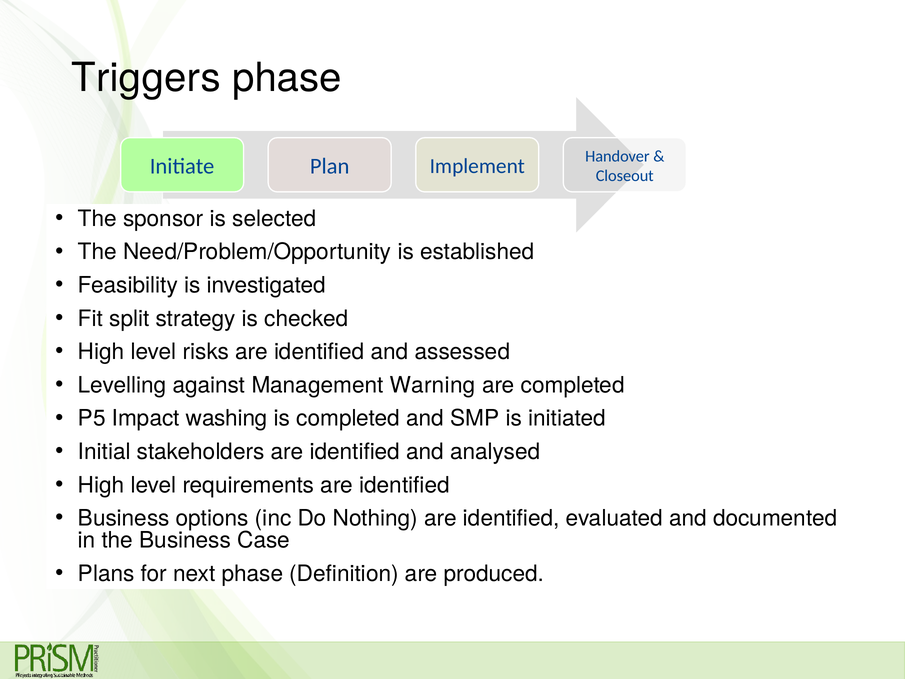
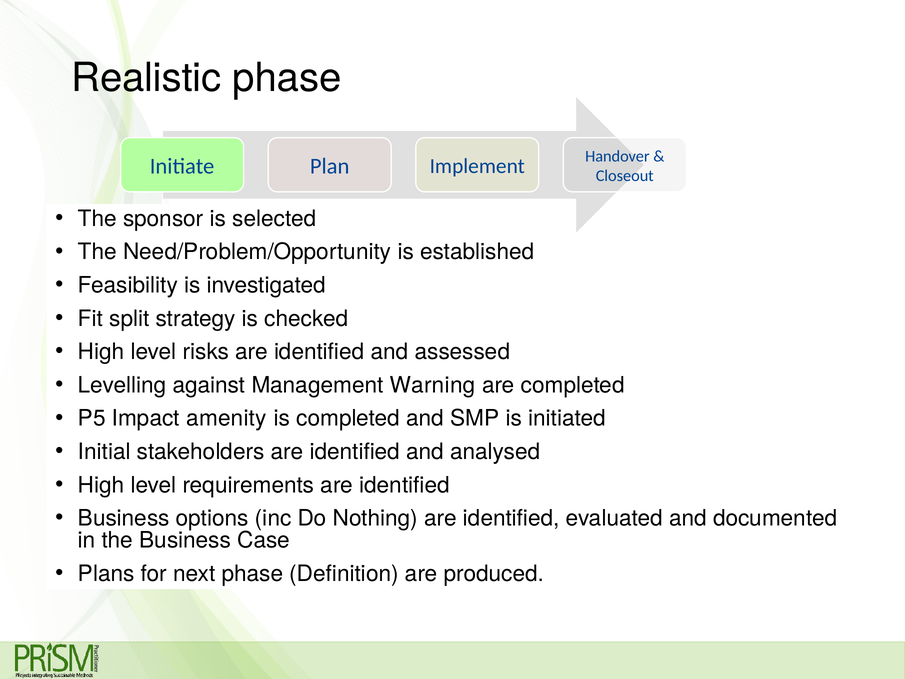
Triggers: Triggers -> Realistic (146, 78)
washing: washing -> amenity (227, 418)
